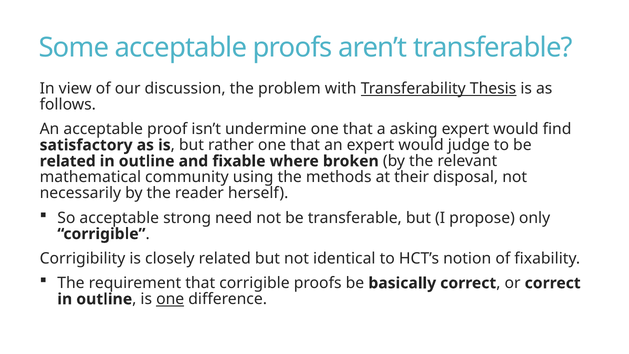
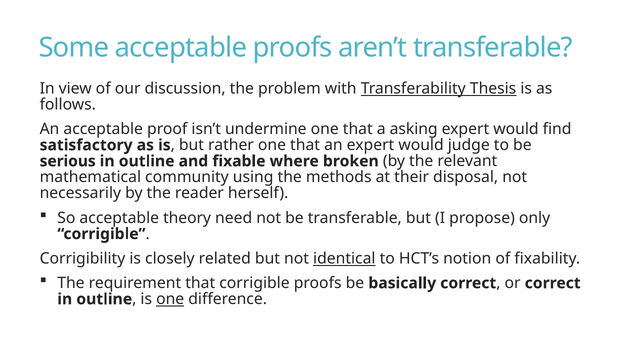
related: related -> serious (68, 161)
strong: strong -> theory (187, 218)
identical underline: none -> present (344, 258)
